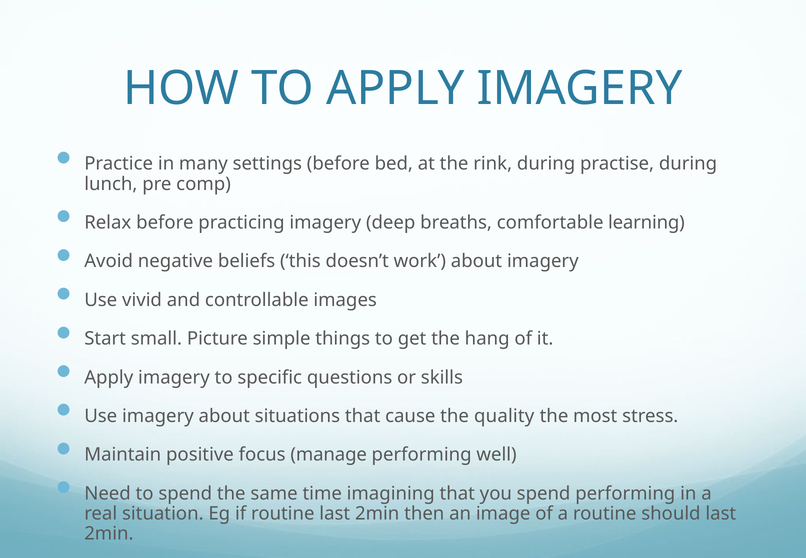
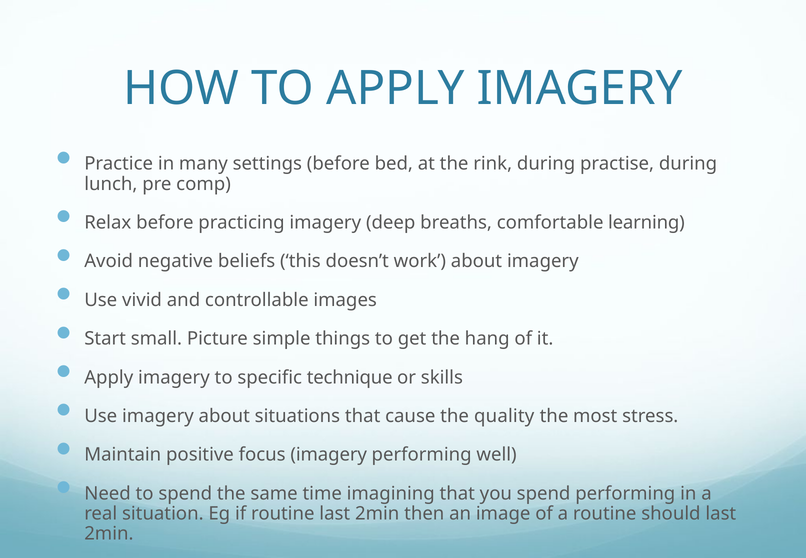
questions: questions -> technique (350, 377)
focus manage: manage -> imagery (329, 455)
